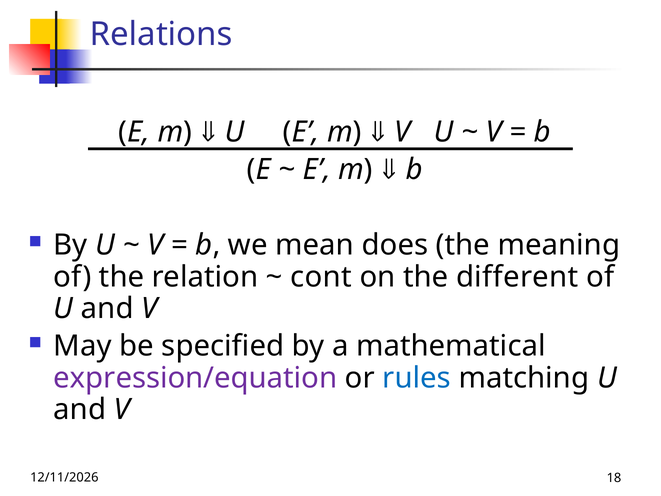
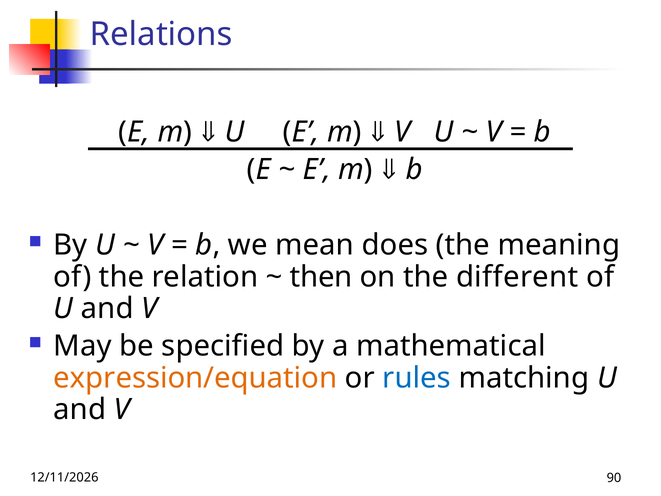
cont: cont -> then (321, 277)
expression/equation colour: purple -> orange (195, 378)
18: 18 -> 90 (614, 478)
